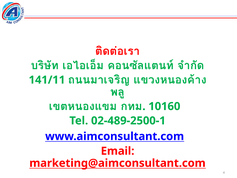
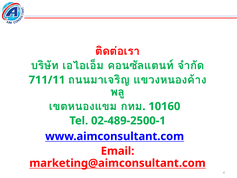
141/11: 141/11 -> 711/11 (47, 80)
